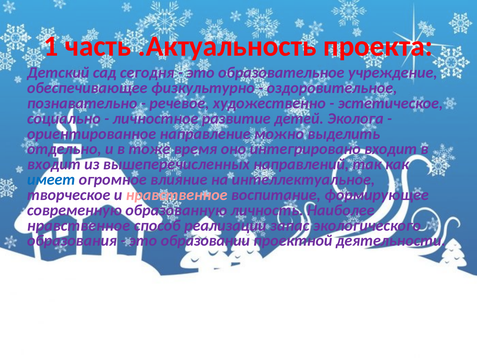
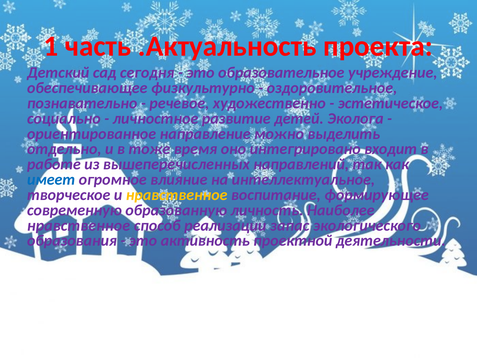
входит: входит -> работе (54, 164)
нравственное colour: pink -> yellow (177, 195)
образовании: образовании -> активность (205, 241)
